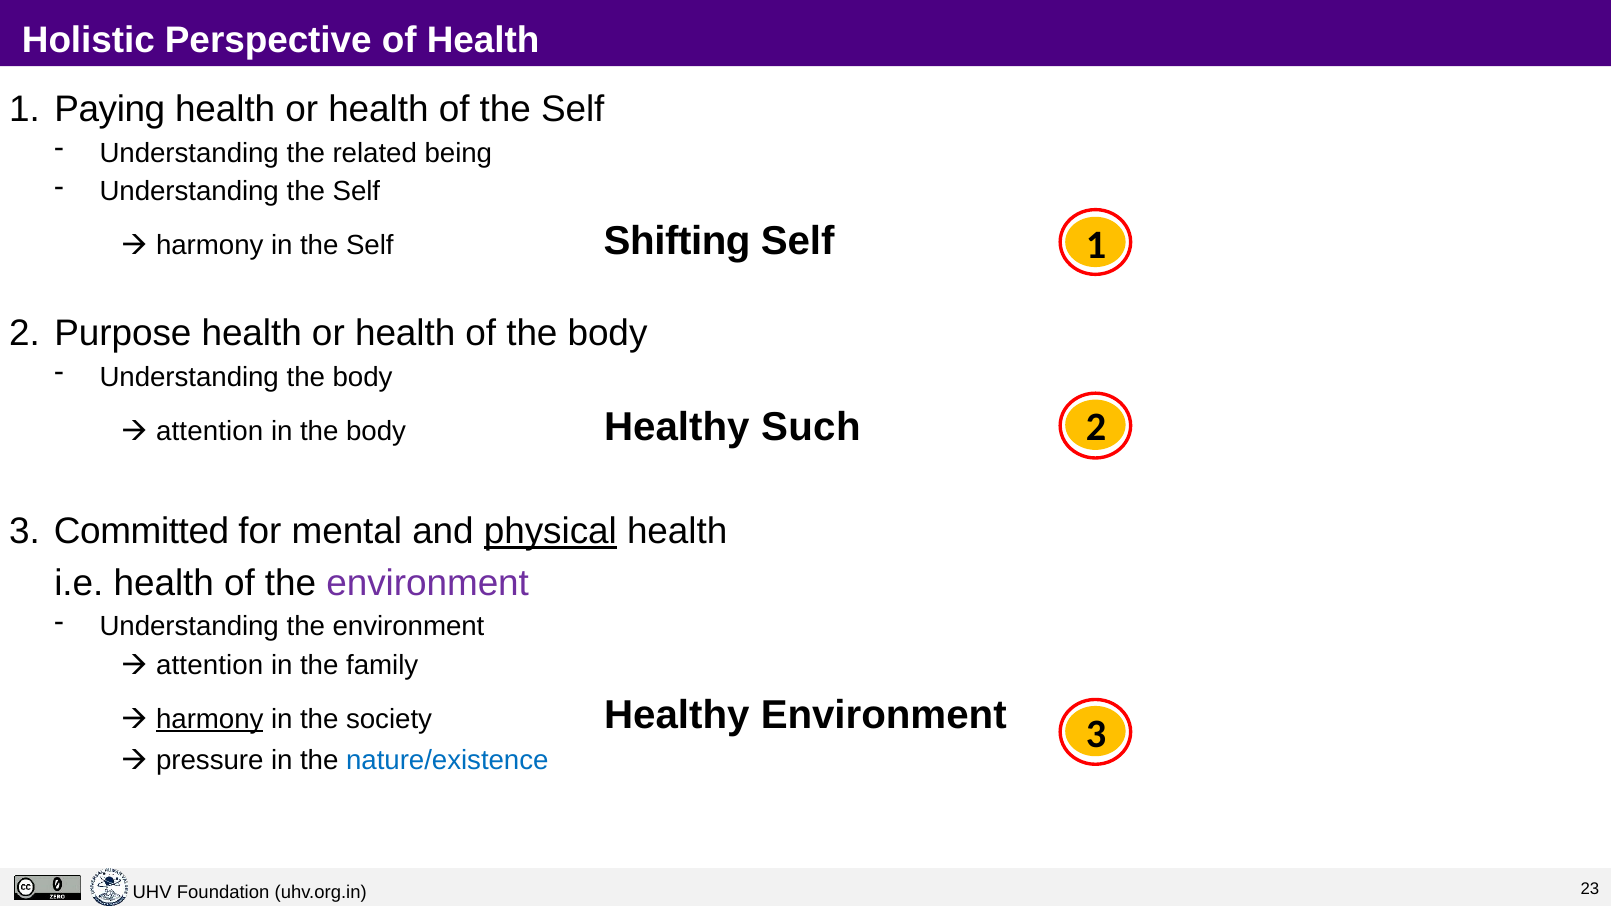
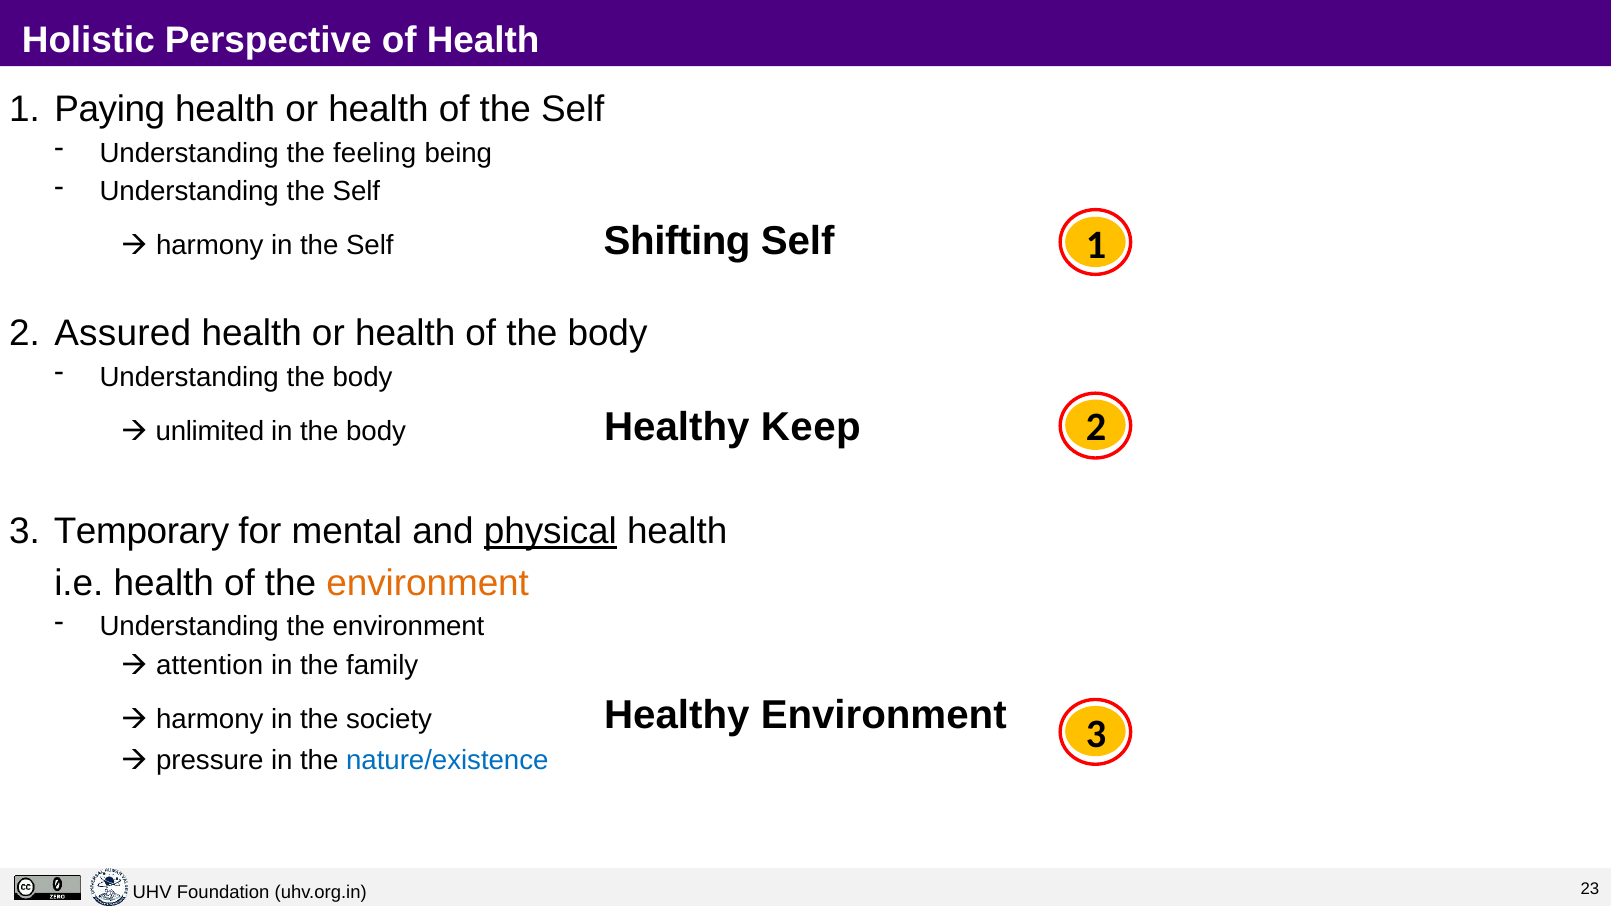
related: related -> feeling (375, 153)
Purpose: Purpose -> Assured (123, 334)
attention: attention -> unlimited (210, 431)
Such: Such -> Keep (811, 427)
Committed: Committed -> Temporary (142, 532)
environment colour: purple -> orange (428, 583)
harmony underline: present -> none (210, 719)
